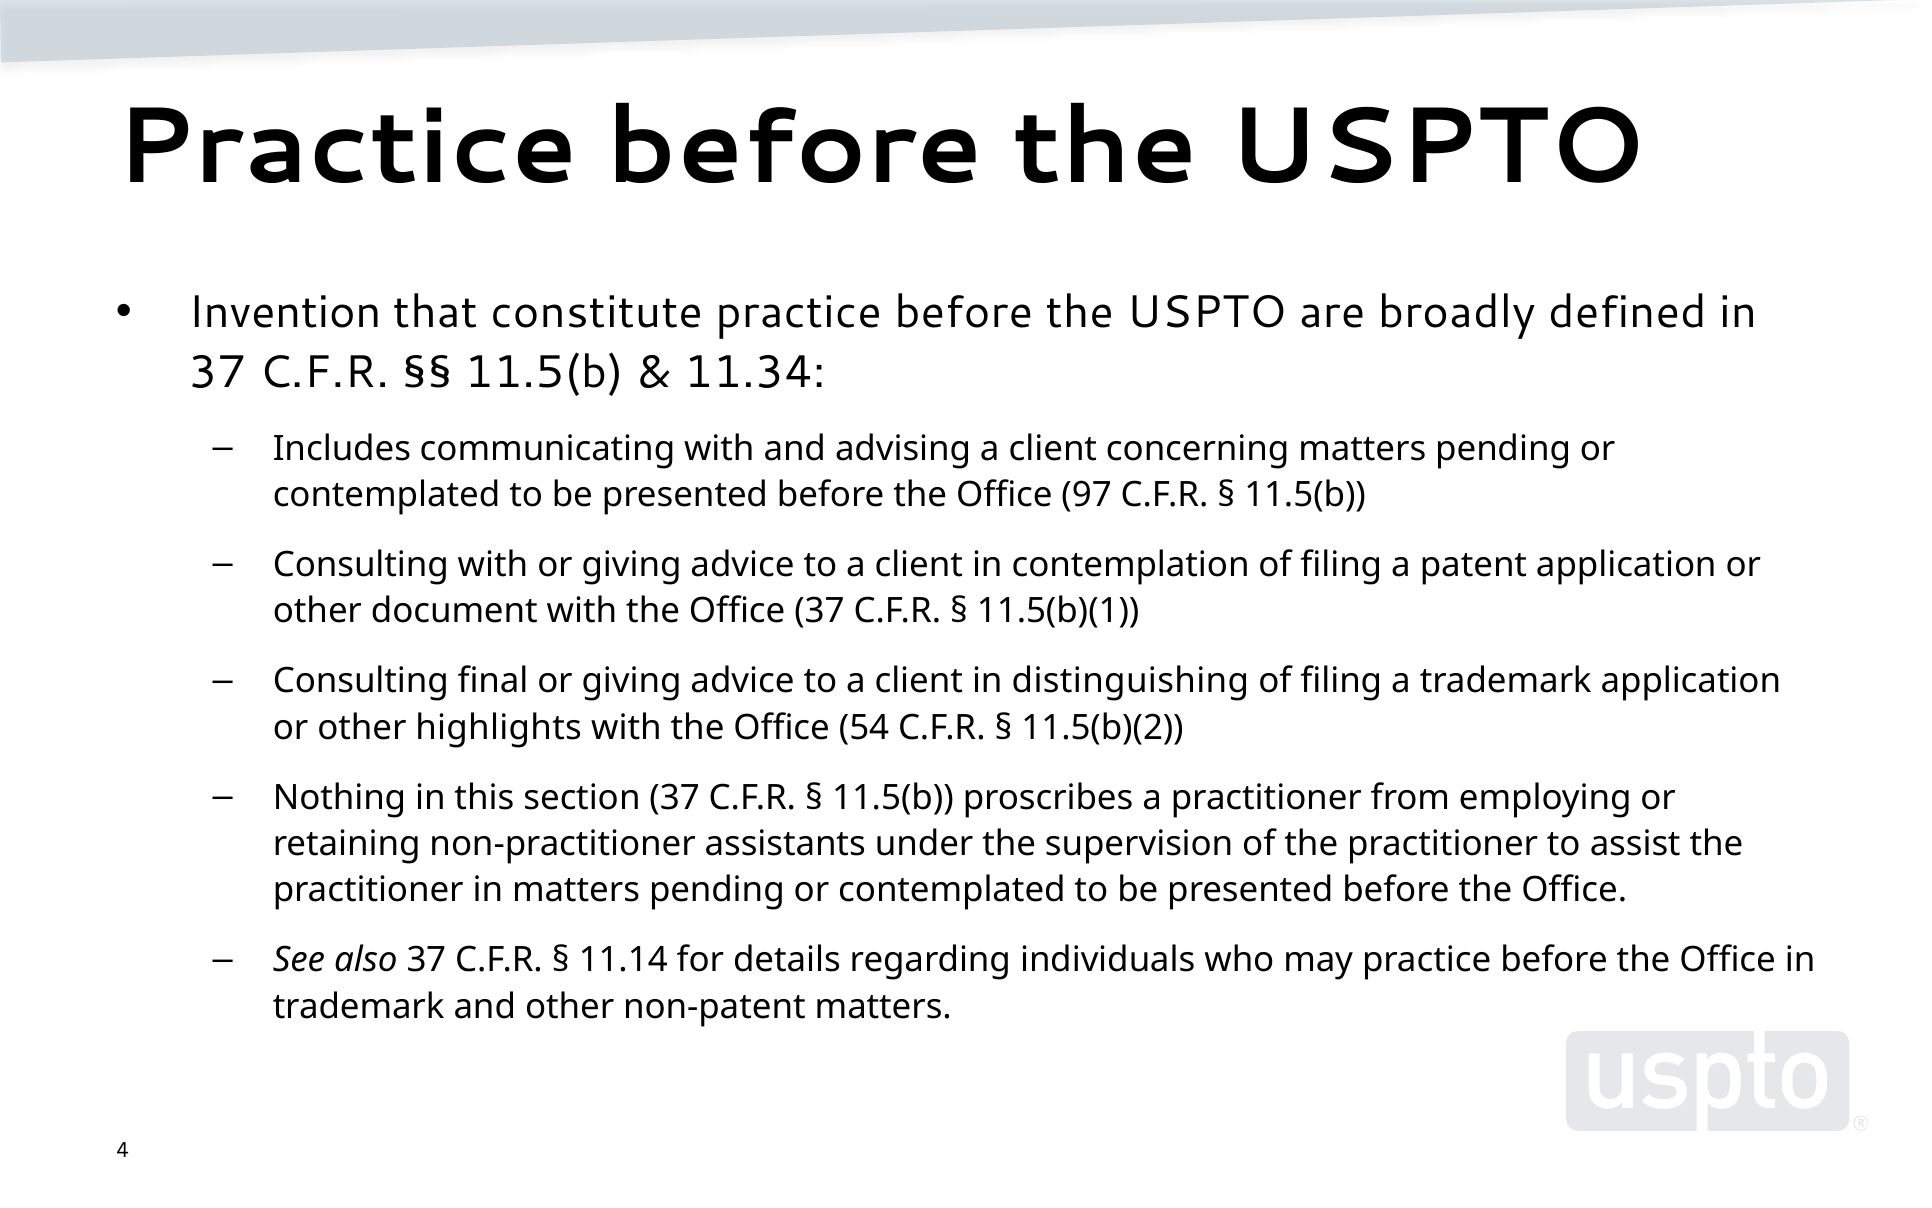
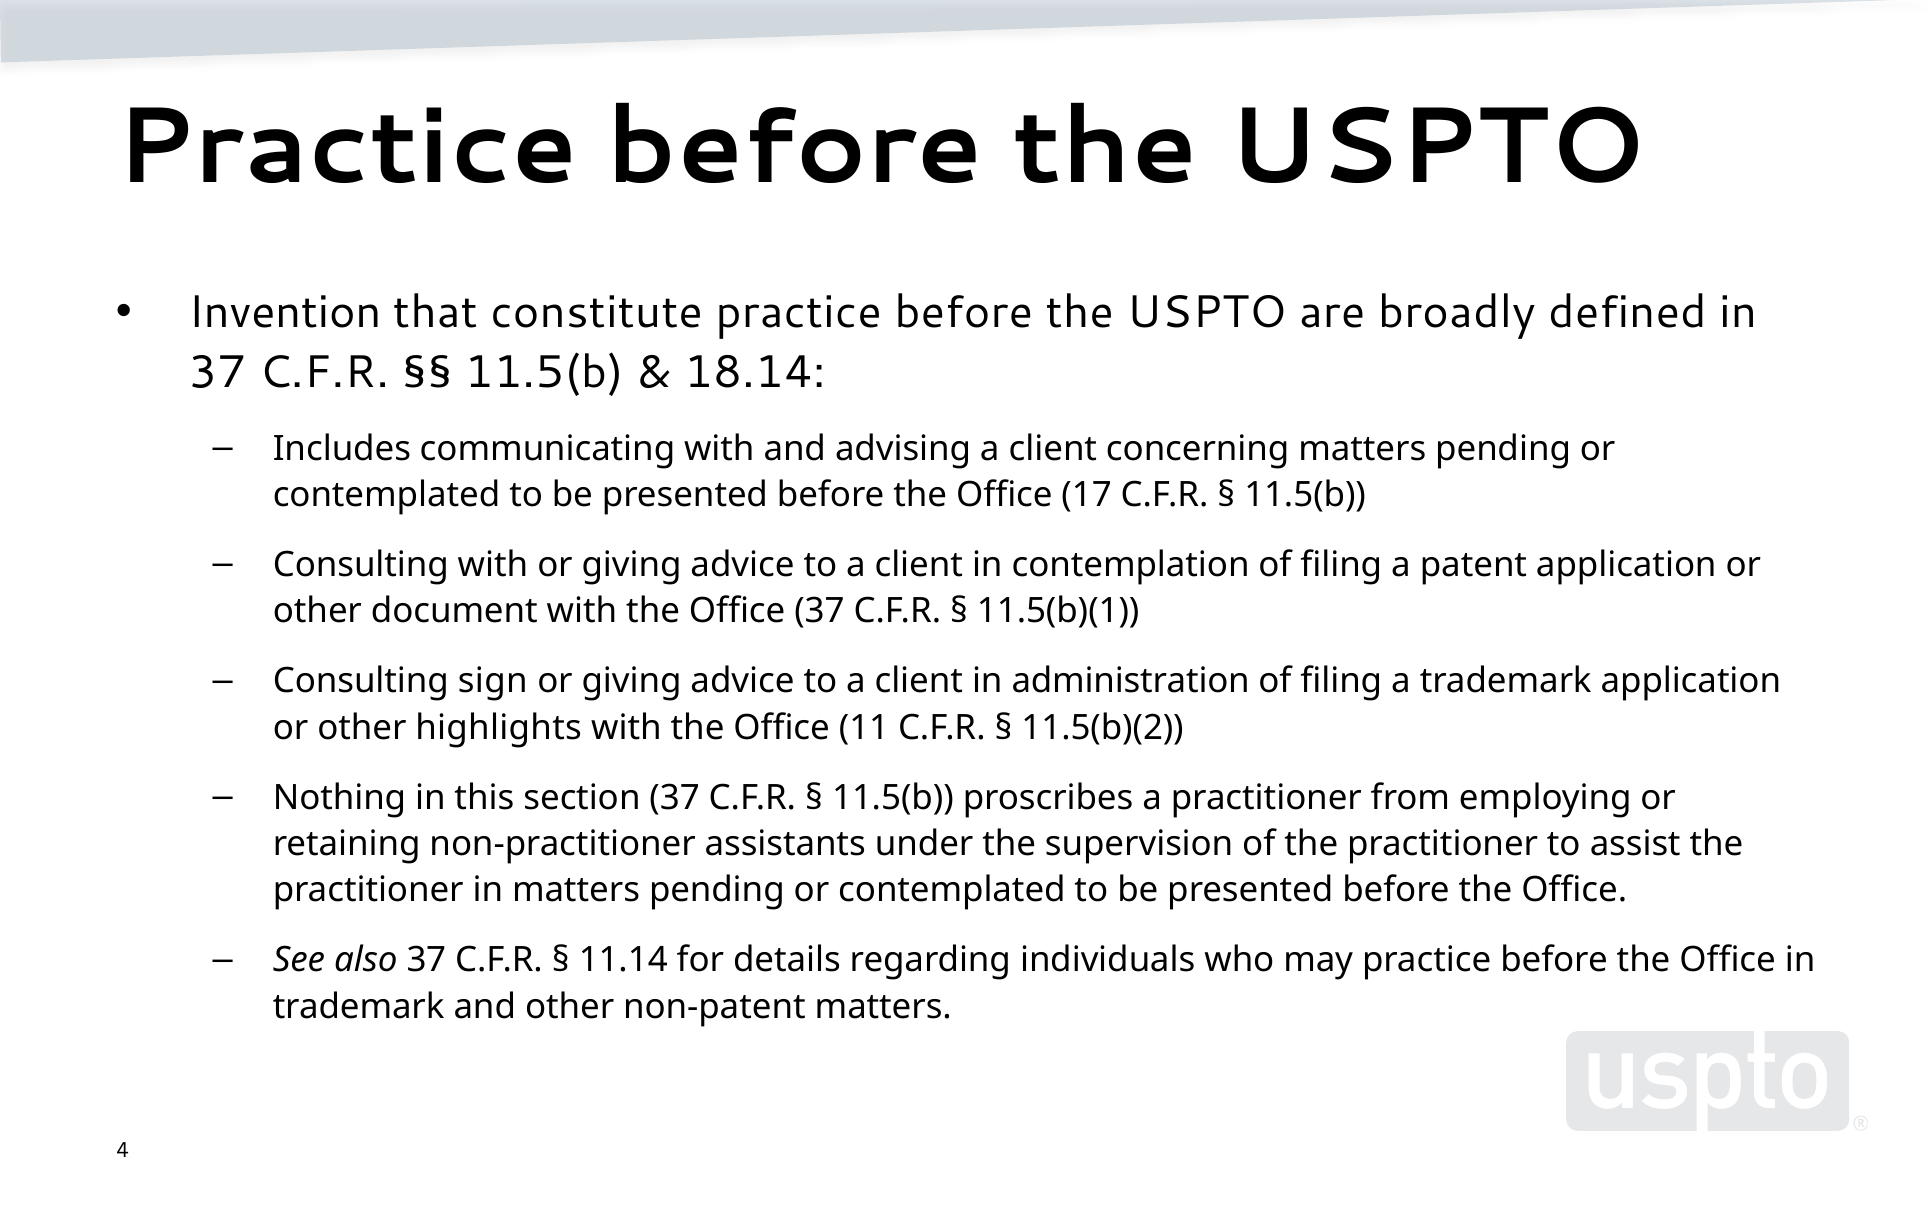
11.34: 11.34 -> 18.14 (755, 372)
97: 97 -> 17 (1087, 495)
final: final -> sign (493, 681)
distinguishing: distinguishing -> administration (1131, 681)
54: 54 -> 11 (864, 727)
